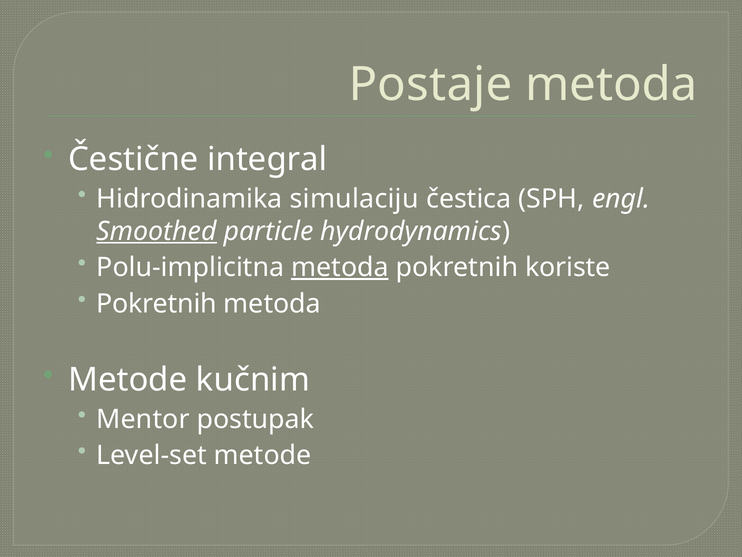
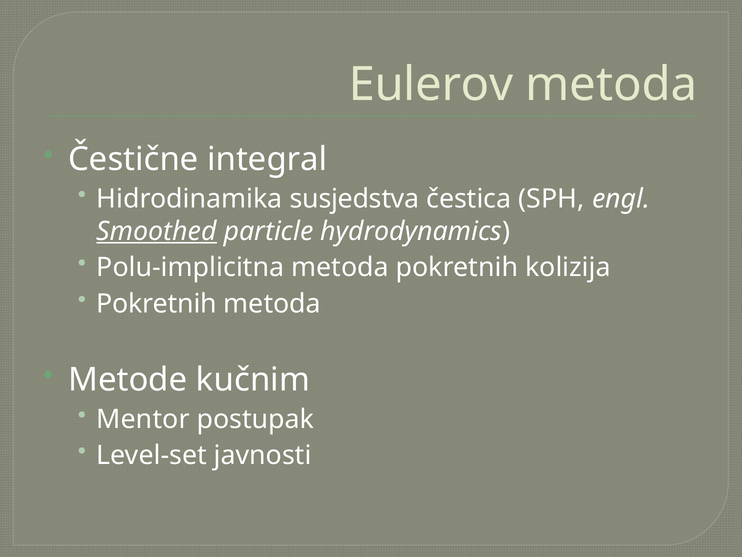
Postaje: Postaje -> Eulerov (431, 84)
simulaciju: simulaciju -> susjedstva (354, 199)
metoda underline: present -> none (340, 267)
koriste: koriste -> kolizija (568, 267)
Level-set metode: metode -> javnosti (263, 455)
